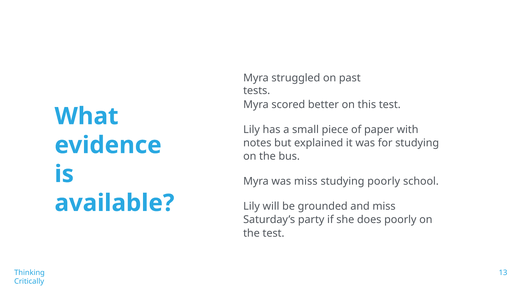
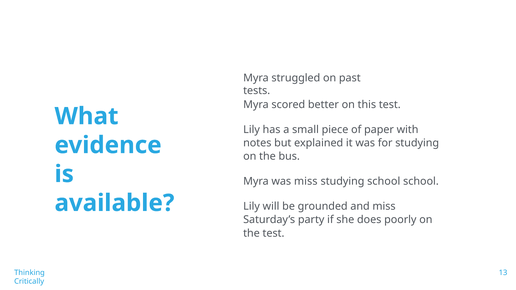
studying poorly: poorly -> school (384, 182)
